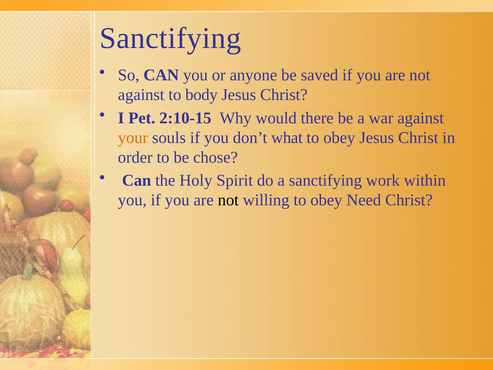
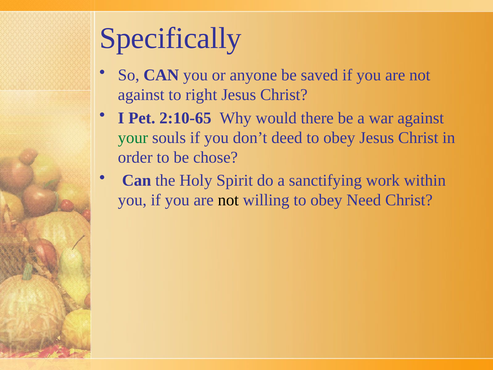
Sanctifying: Sanctifying -> Specifically (171, 38)
body: body -> right (201, 95)
2:10-15: 2:10-15 -> 2:10-65 (185, 118)
your colour: orange -> green (133, 138)
what: what -> deed (287, 138)
